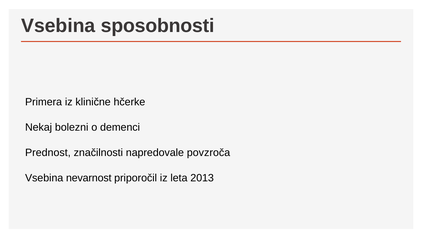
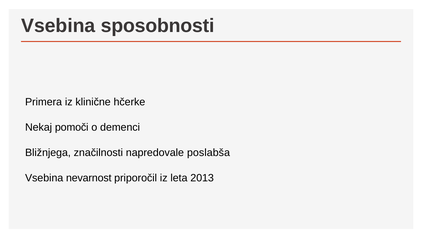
bolezni: bolezni -> pomoči (72, 127)
Prednost: Prednost -> Bližnjega (48, 152)
povzroča: povzroča -> poslabša (208, 152)
